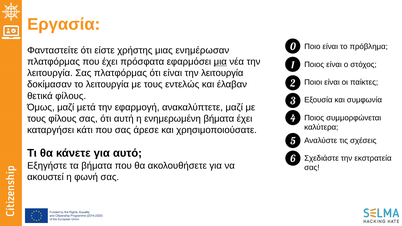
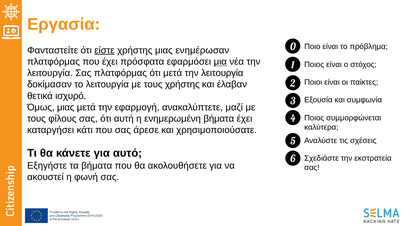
είστε underline: none -> present (105, 50)
ότι είναι: είναι -> μετά (173, 73)
τους εντελώς: εντελώς -> χρήστης (182, 85)
θετικά φίλους: φίλους -> ισχυρό (71, 96)
Όμως μαζί: μαζί -> μιας (66, 107)
